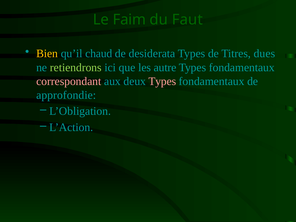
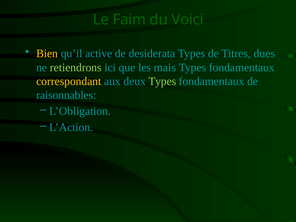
Faut: Faut -> Voici (187, 20)
chaud: chaud -> active (99, 54)
autre: autre -> mais (165, 67)
correspondant colour: pink -> yellow (69, 81)
Types colour: pink -> light green (162, 81)
approfondie: approfondie -> raisonnables (66, 95)
